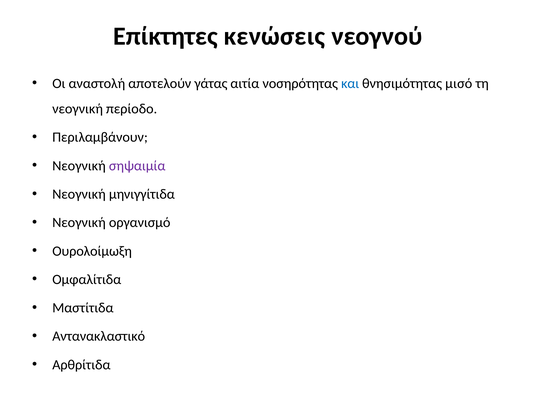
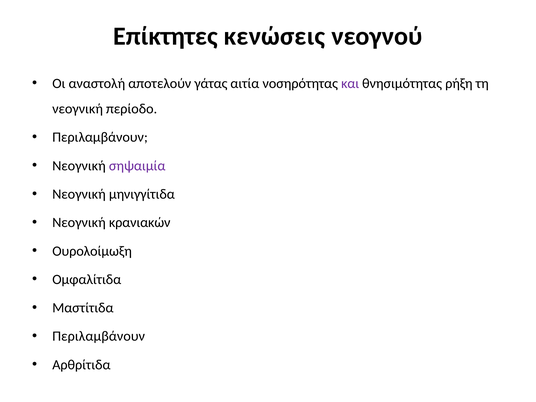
και colour: blue -> purple (350, 83)
μισό: μισό -> ρήξη (459, 83)
οργανισμό: οργανισμό -> κρανιακών (140, 223)
Αντανακλαστικό: Αντανακλαστικό -> Περιλαμβάνουν (99, 336)
